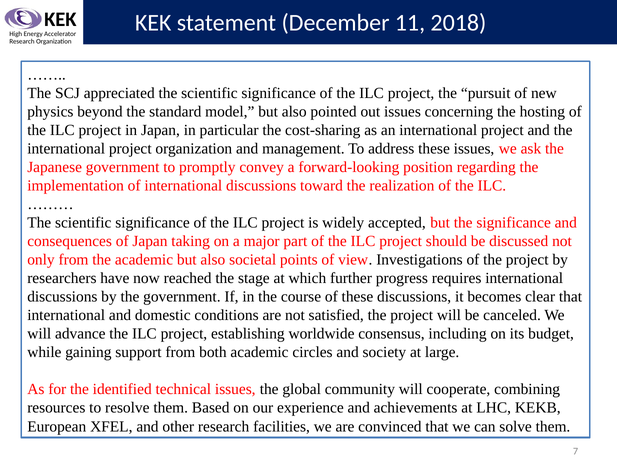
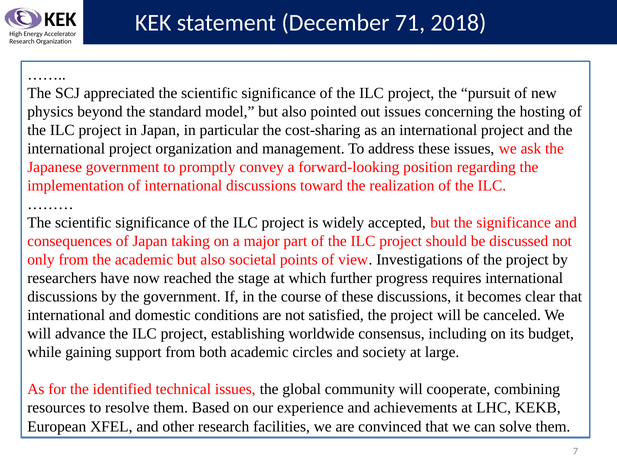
11: 11 -> 71 (410, 23)
